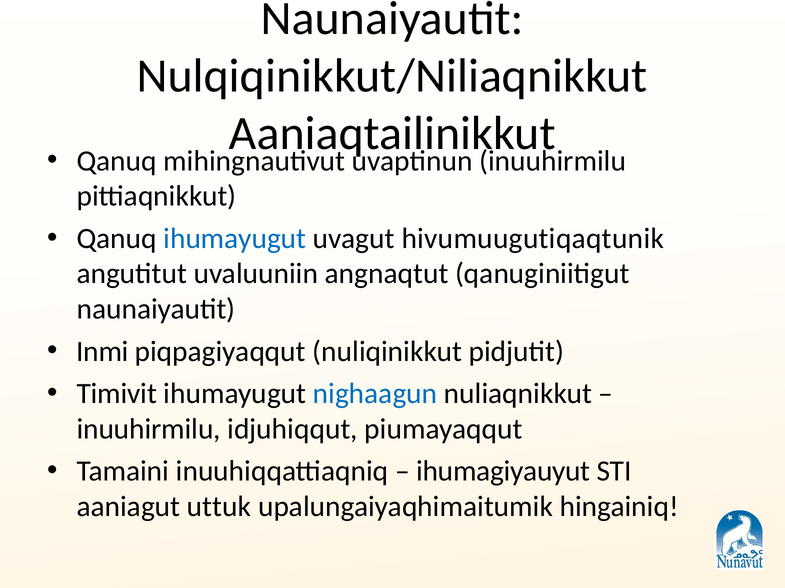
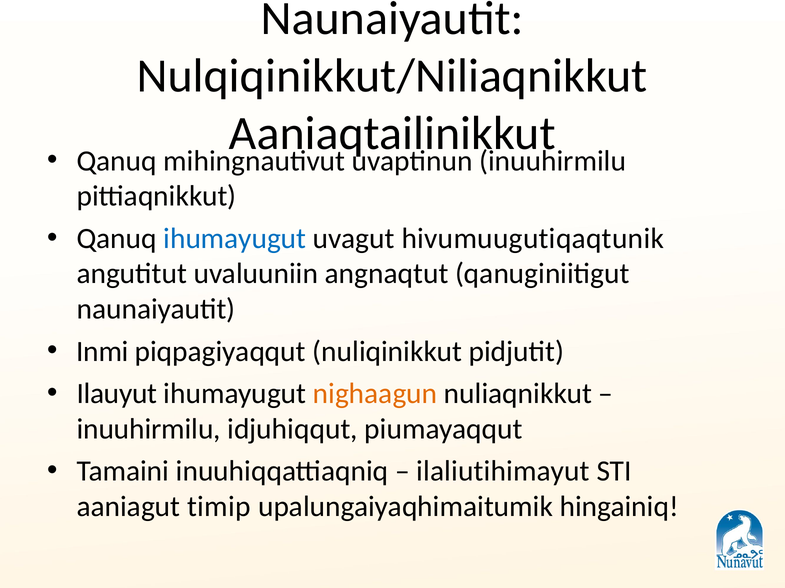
Timivit: Timivit -> Ilauyut (117, 394)
nighaagun colour: blue -> orange (375, 394)
ihumagiyauyut: ihumagiyauyut -> ilaliutihimayut (503, 472)
uttuk: uttuk -> timip (219, 507)
